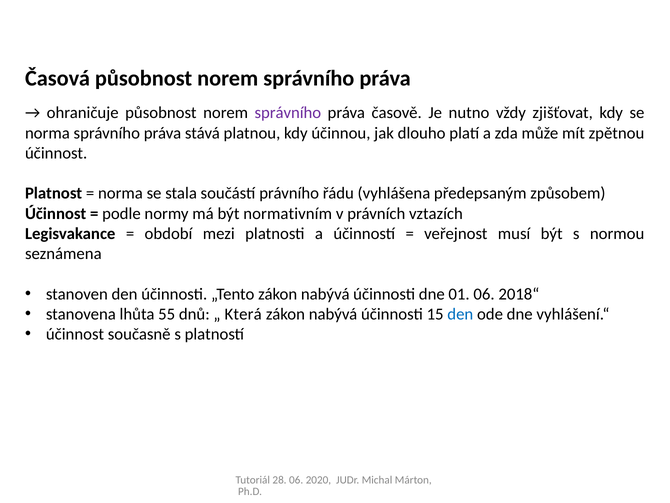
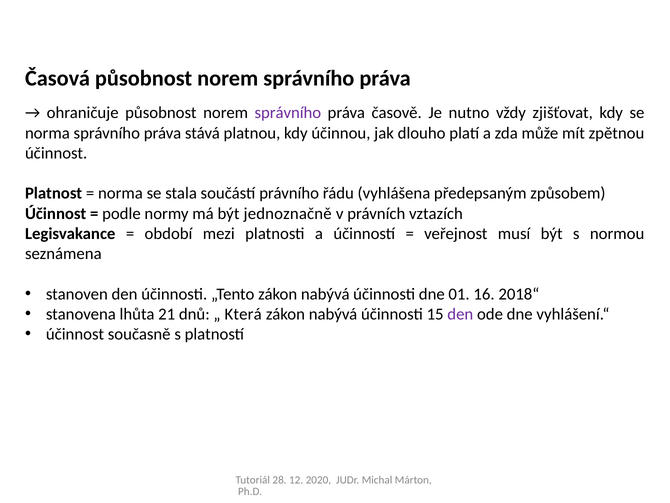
normativním: normativním -> jednoznačně (288, 213)
01 06: 06 -> 16 (484, 294)
55: 55 -> 21 (167, 314)
den colour: blue -> purple (460, 314)
28 06: 06 -> 12 (296, 480)
